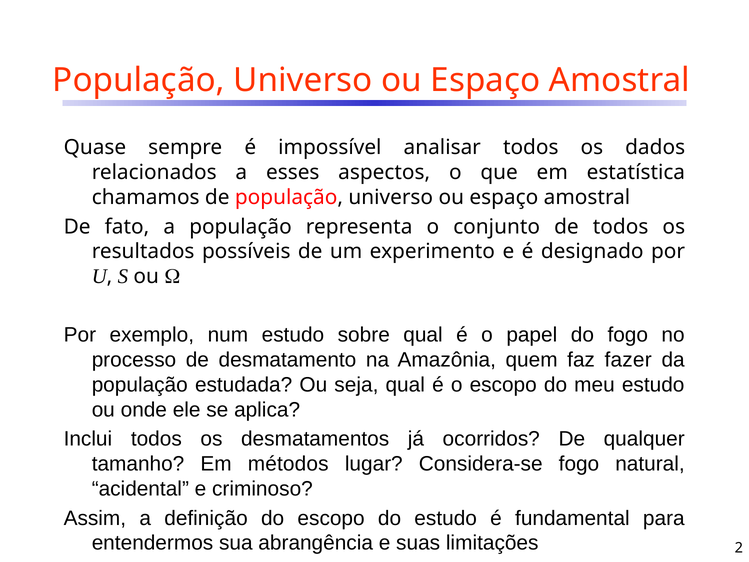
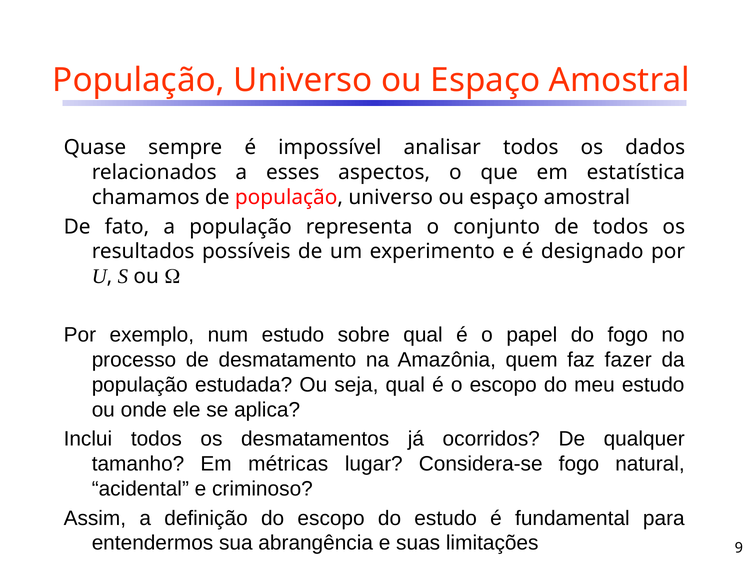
métodos: métodos -> métricas (288, 464)
2: 2 -> 9 (739, 548)
